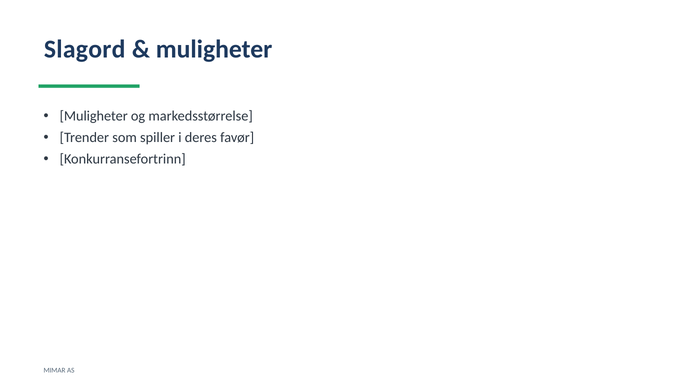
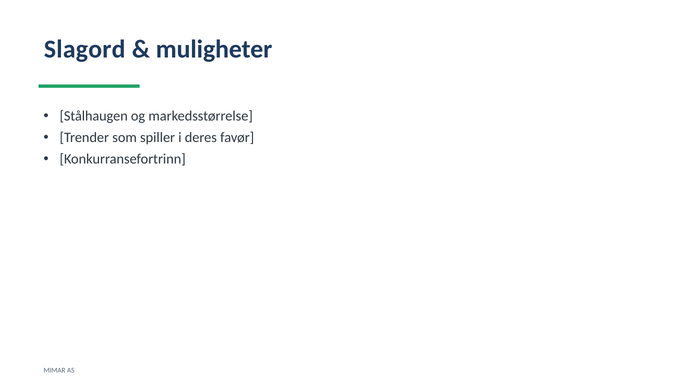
Muligheter: Muligheter -> Stålhaugen (94, 116)
